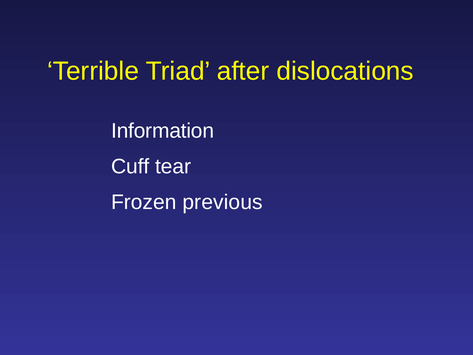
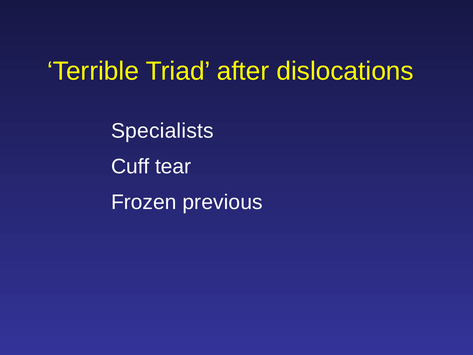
Information: Information -> Specialists (162, 131)
